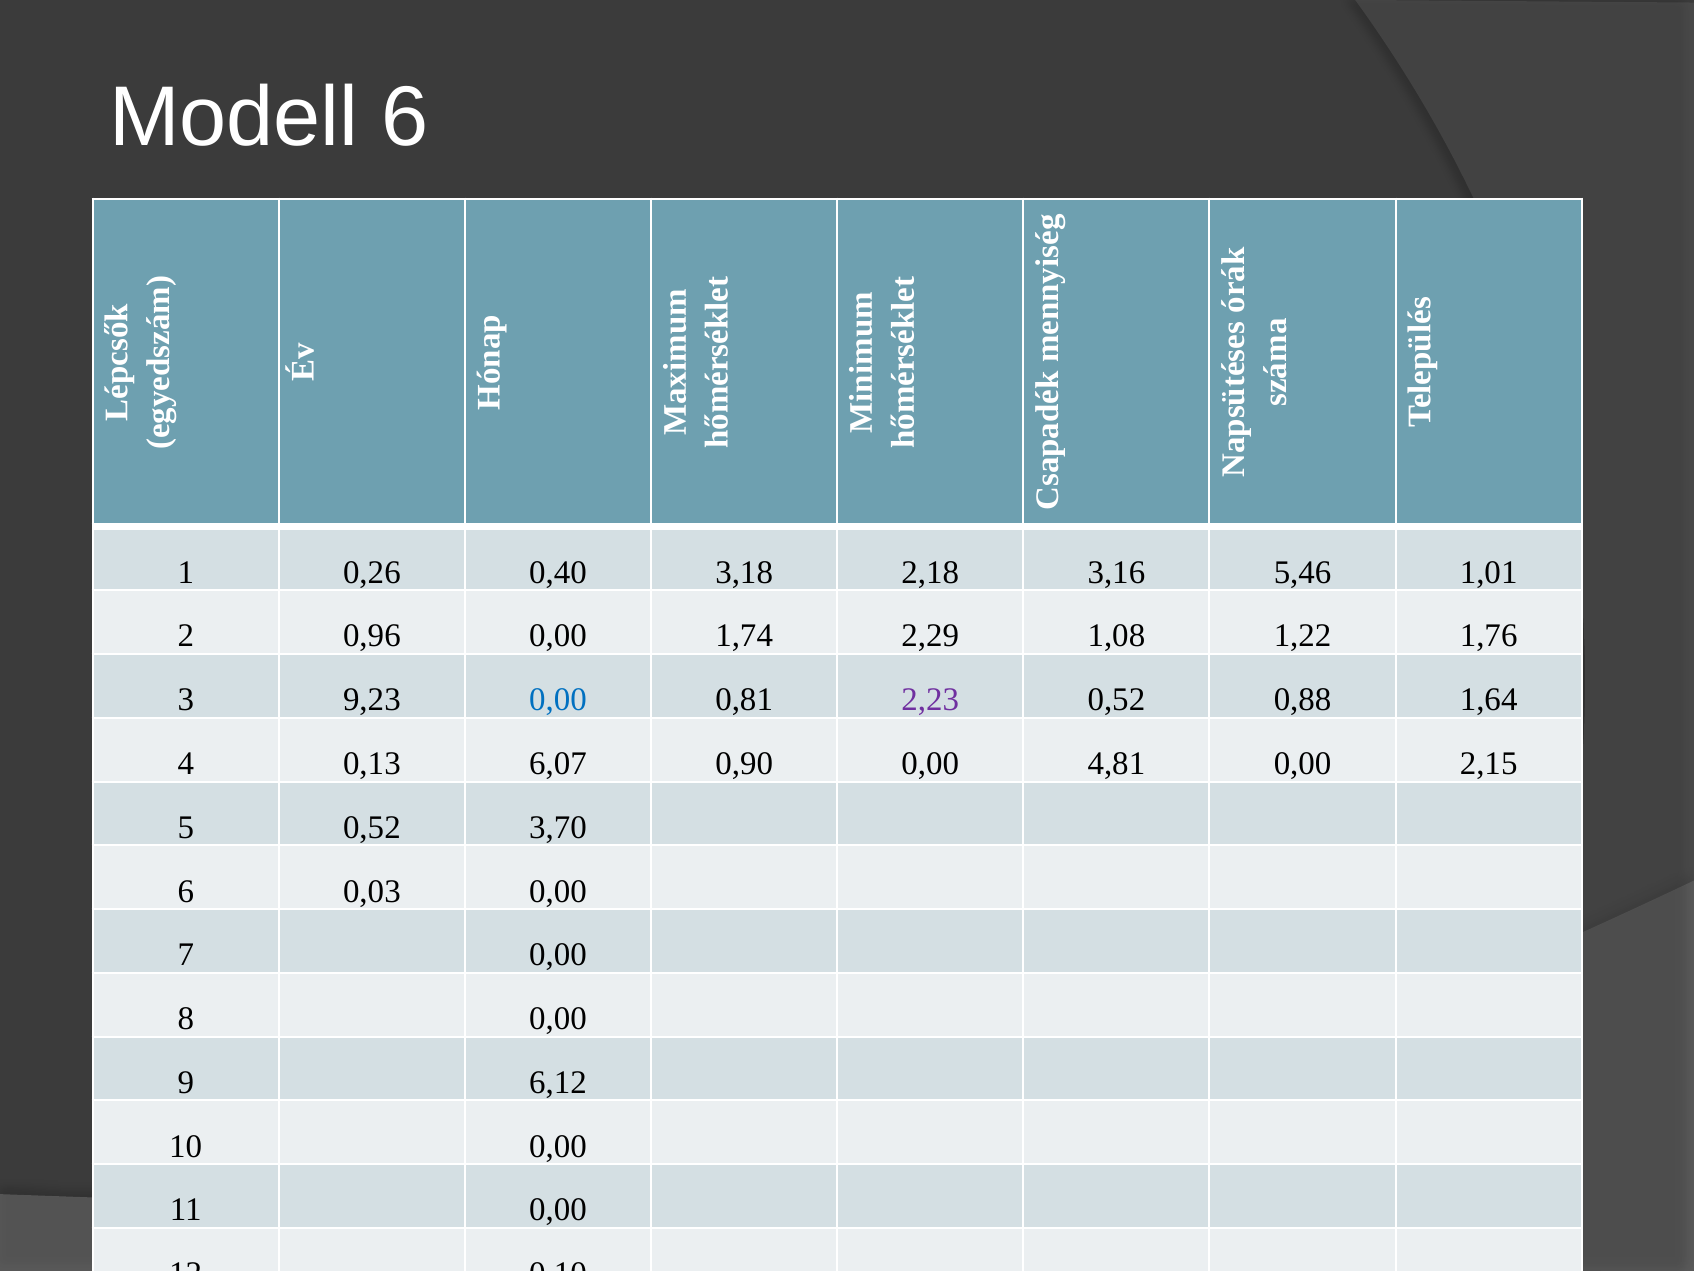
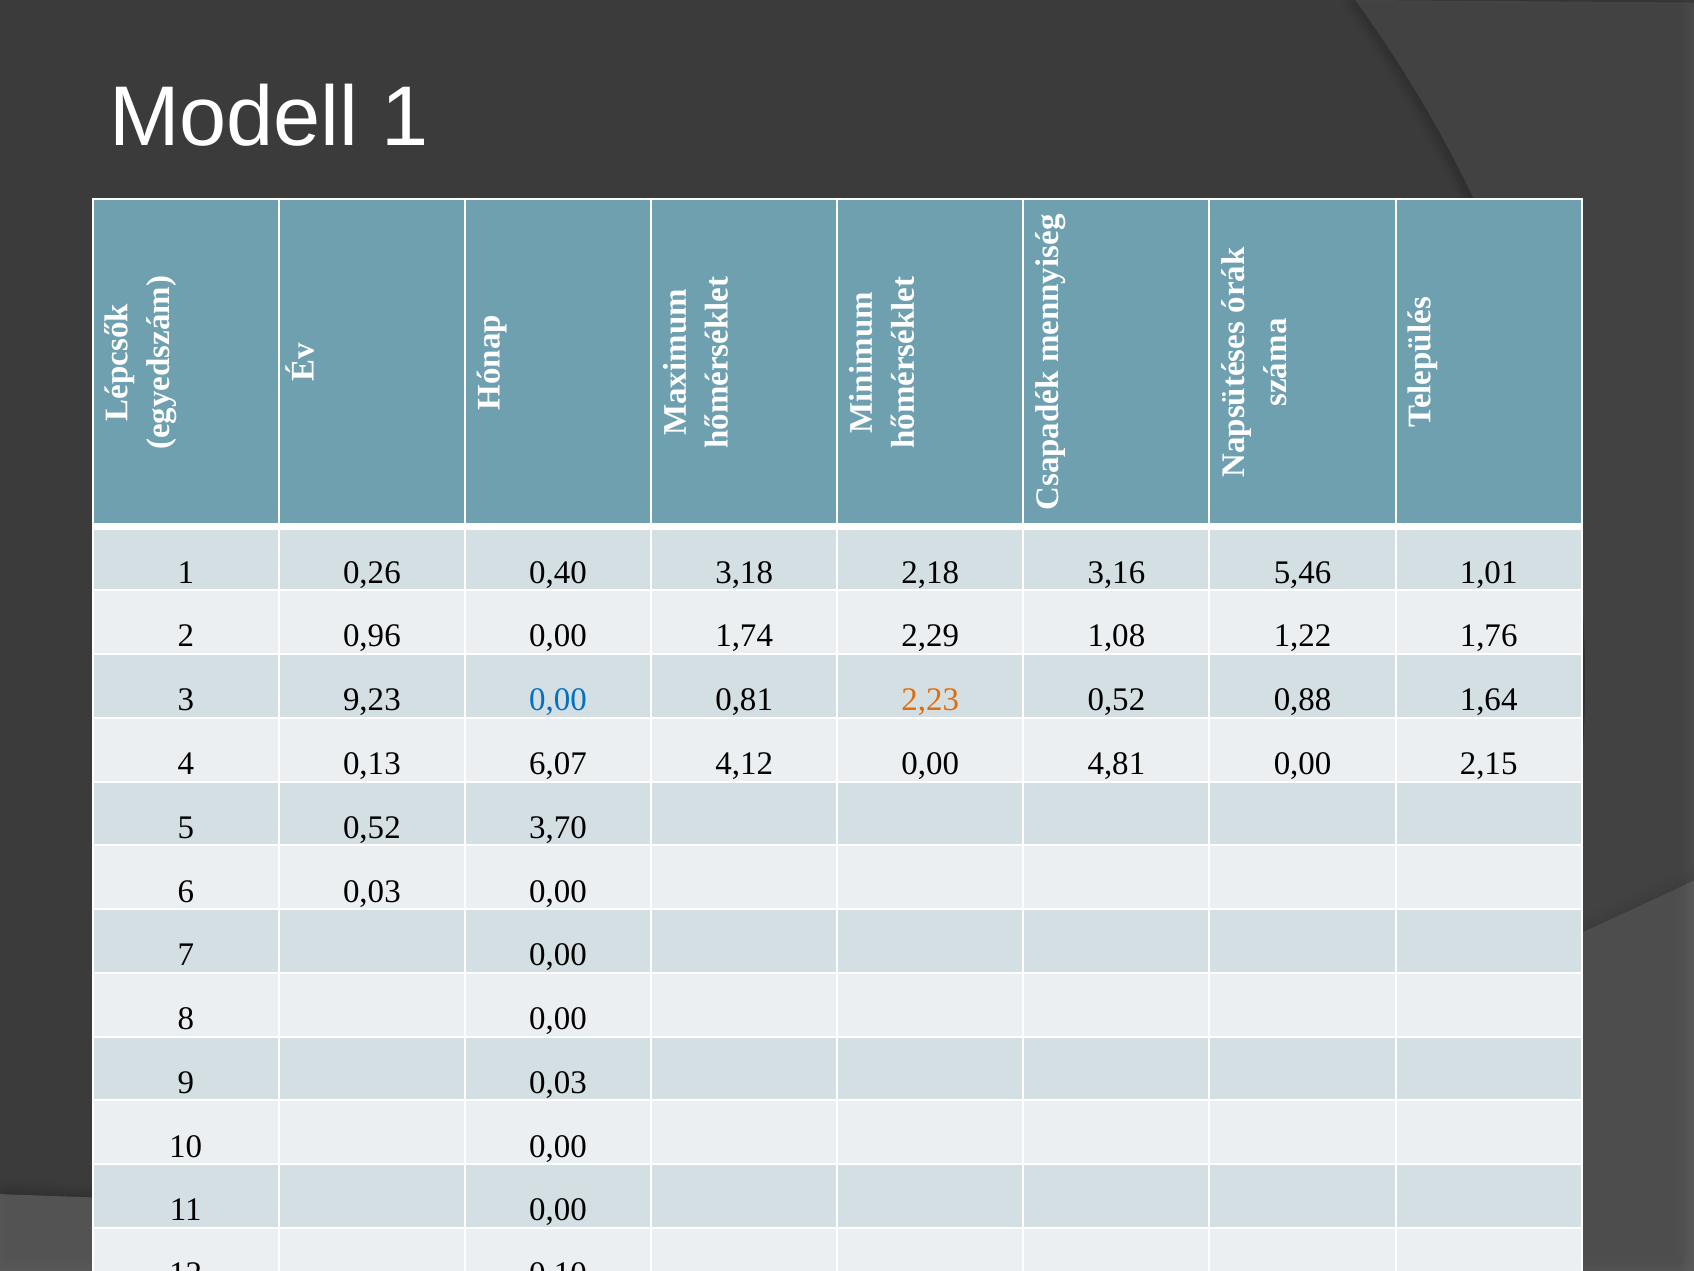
Modell 6: 6 -> 1 (406, 118)
2,23 colour: purple -> orange (930, 700)
0,90: 0,90 -> 4,12 (744, 763)
9 6,12: 6,12 -> 0,03 (558, 1082)
